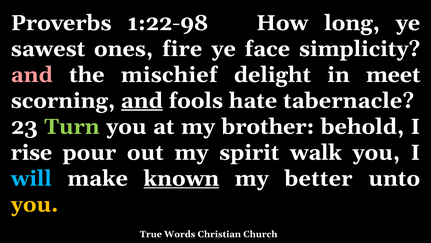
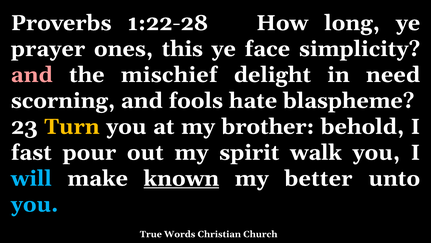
1:22-98: 1:22-98 -> 1:22-28 (168, 23)
sawest: sawest -> prayer (48, 49)
fire: fire -> this (182, 49)
meet: meet -> need (393, 75)
and underline: present -> none (142, 101)
tabernacle: tabernacle -> blaspheme (349, 101)
Turn colour: light green -> yellow (72, 126)
rise: rise -> fast (31, 152)
you colour: yellow -> light blue (35, 204)
